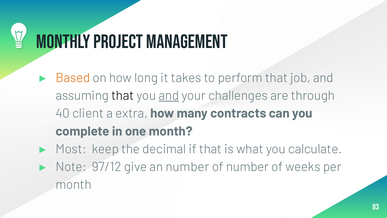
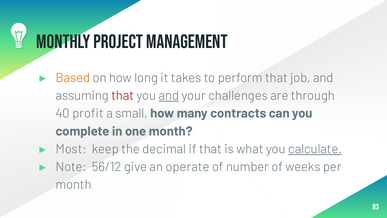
that colour: black -> red (123, 95)
client: client -> profit (88, 113)
extra: extra -> small (132, 113)
calculate underline: none -> present (315, 149)
97/12: 97/12 -> 56/12 (107, 167)
an number: number -> operate (187, 167)
